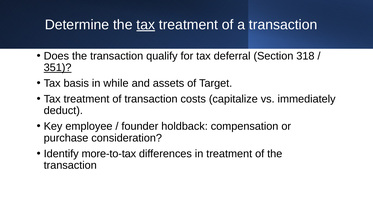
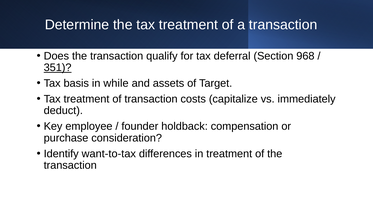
tax underline: present -> none (146, 25)
318: 318 -> 968 (305, 56)
more-to-tax: more-to-tax -> want-to-tax (109, 154)
